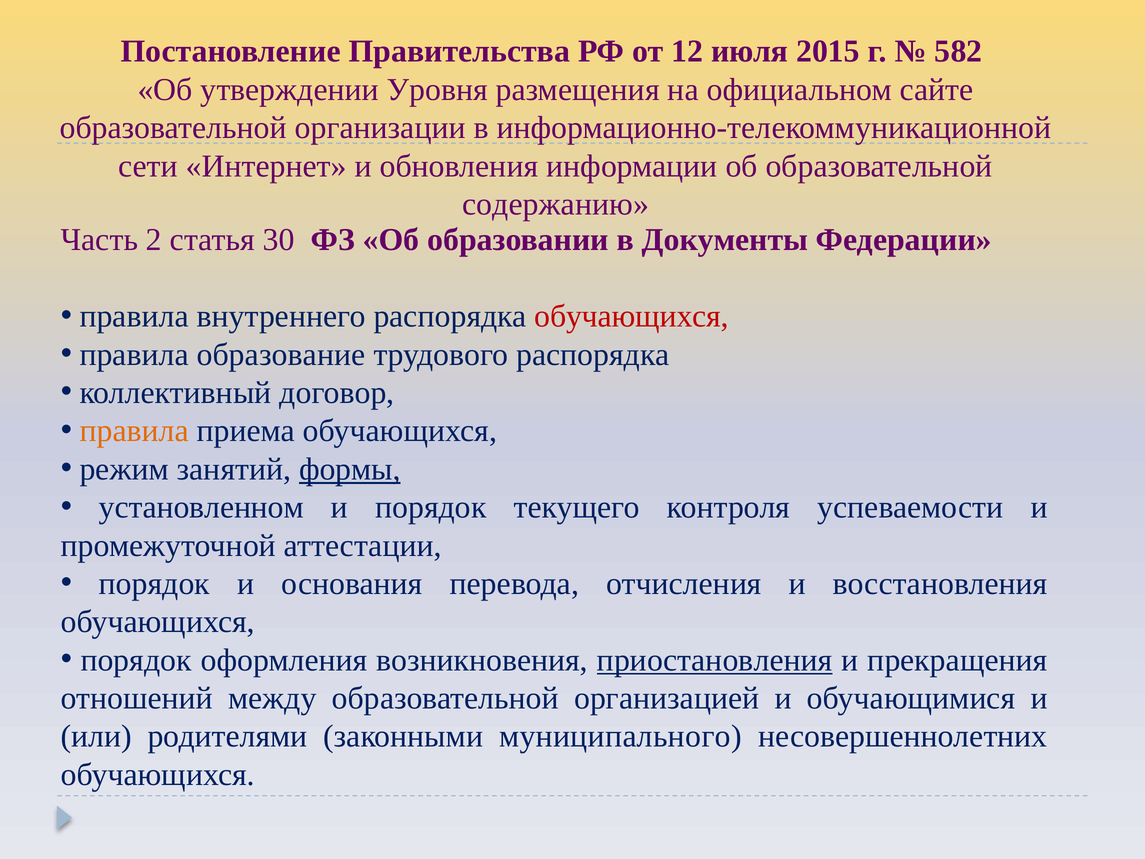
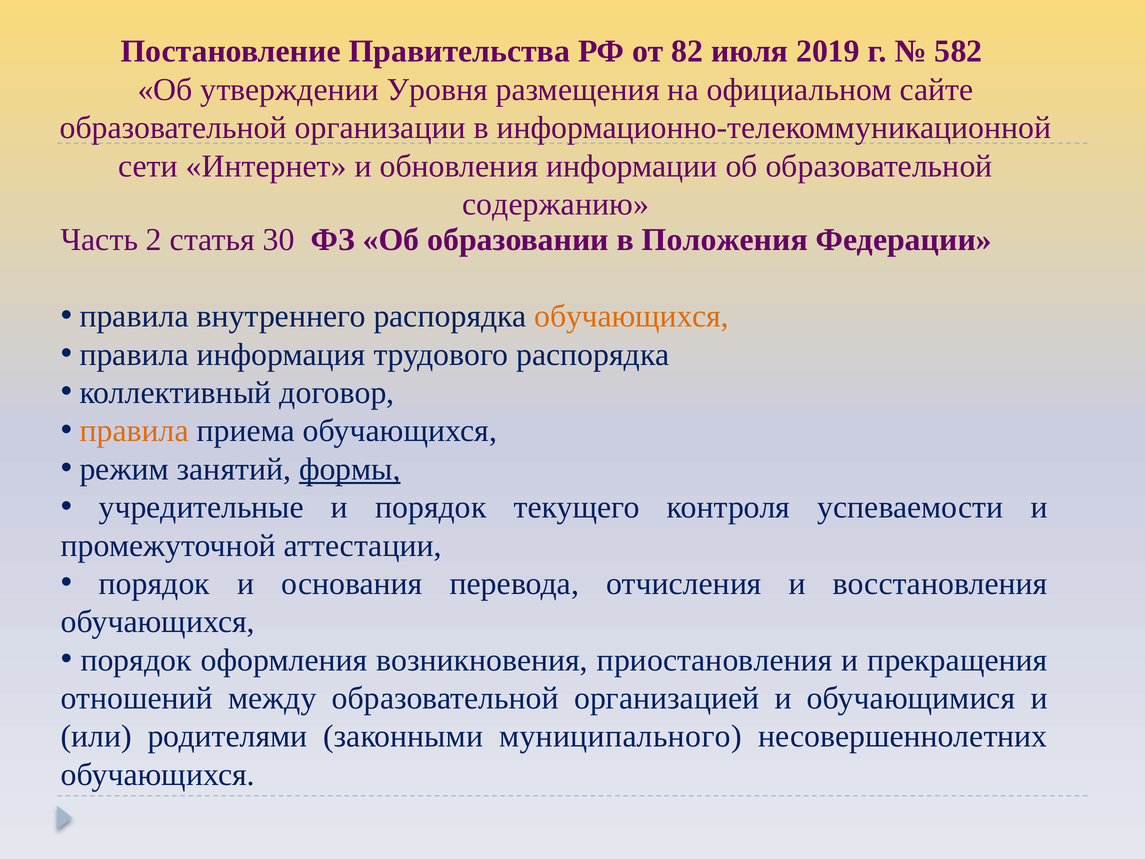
12: 12 -> 82 (687, 51)
2015: 2015 -> 2019 (828, 51)
Документы: Документы -> Положения (725, 240)
обучающихся colour: red -> orange (632, 316)
образование: образование -> информация (281, 354)
установленном: установленном -> учредительные (201, 507)
приостановления underline: present -> none (715, 660)
